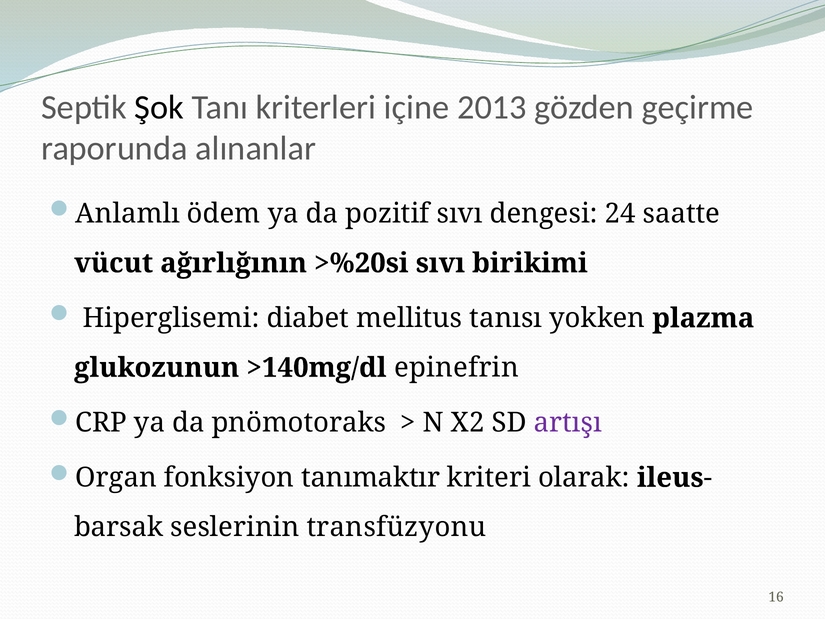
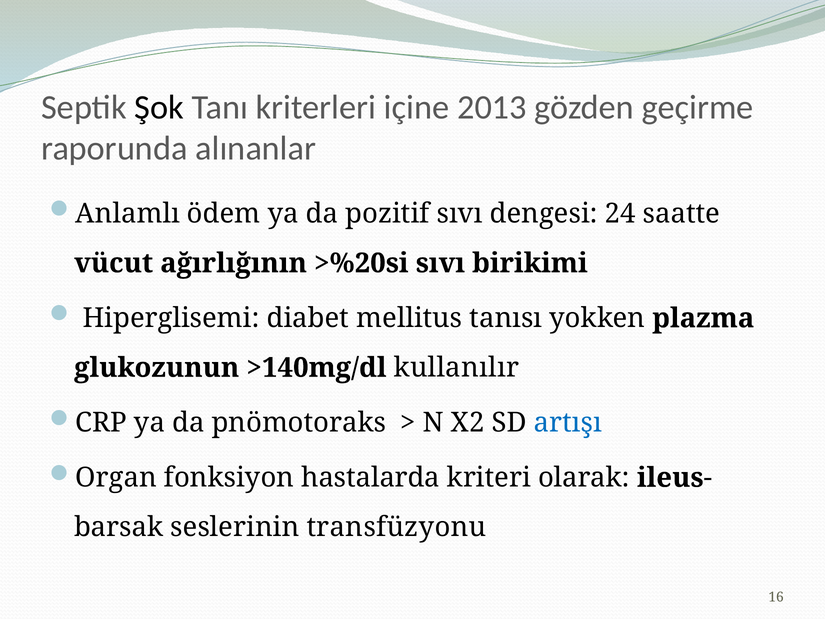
epinefrin: epinefrin -> kullanılır (456, 368)
artışı colour: purple -> blue (568, 423)
tanımaktır: tanımaktır -> hastalarda (371, 478)
